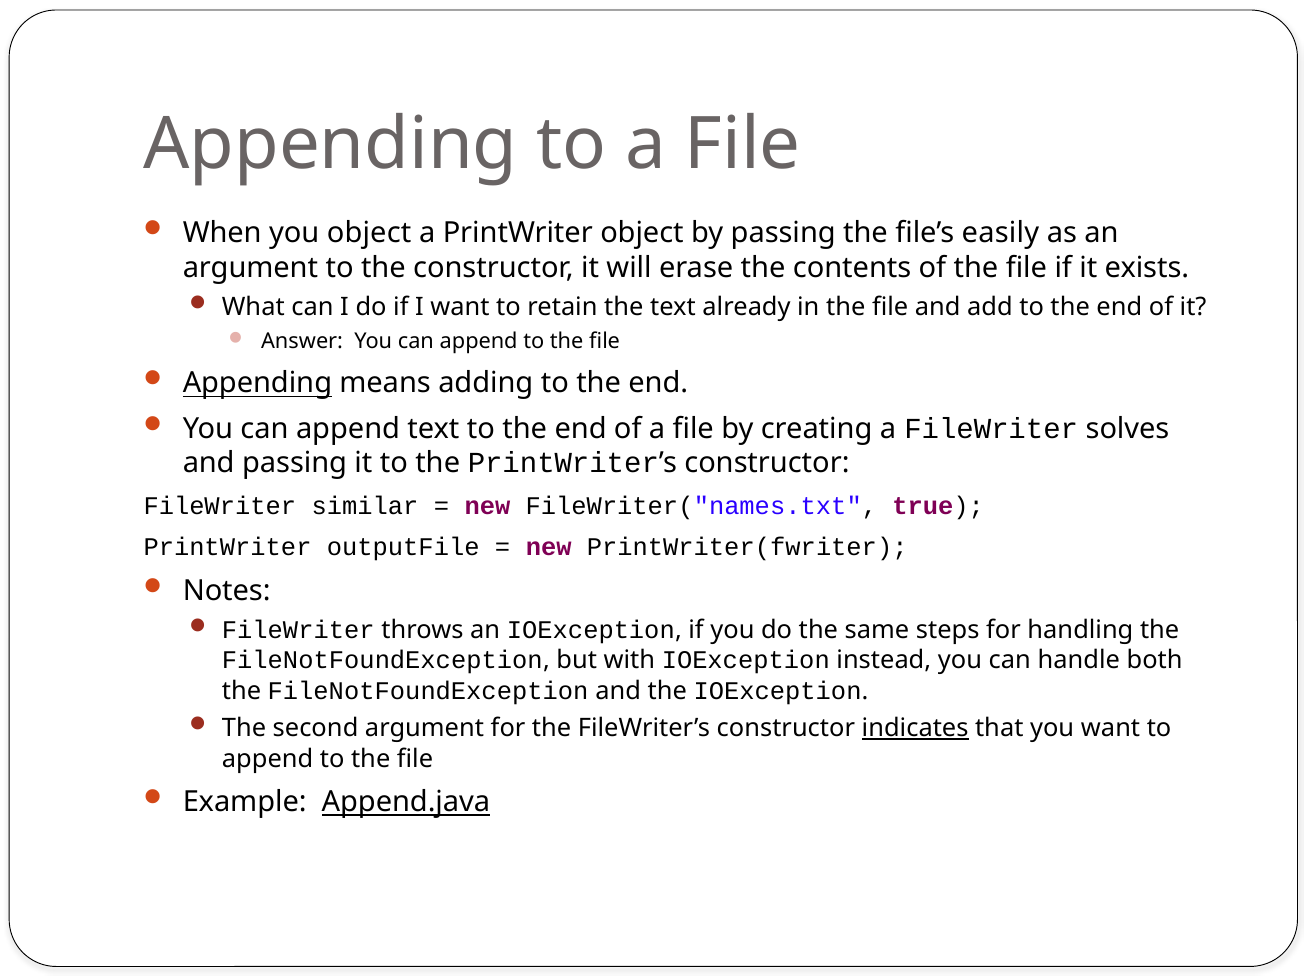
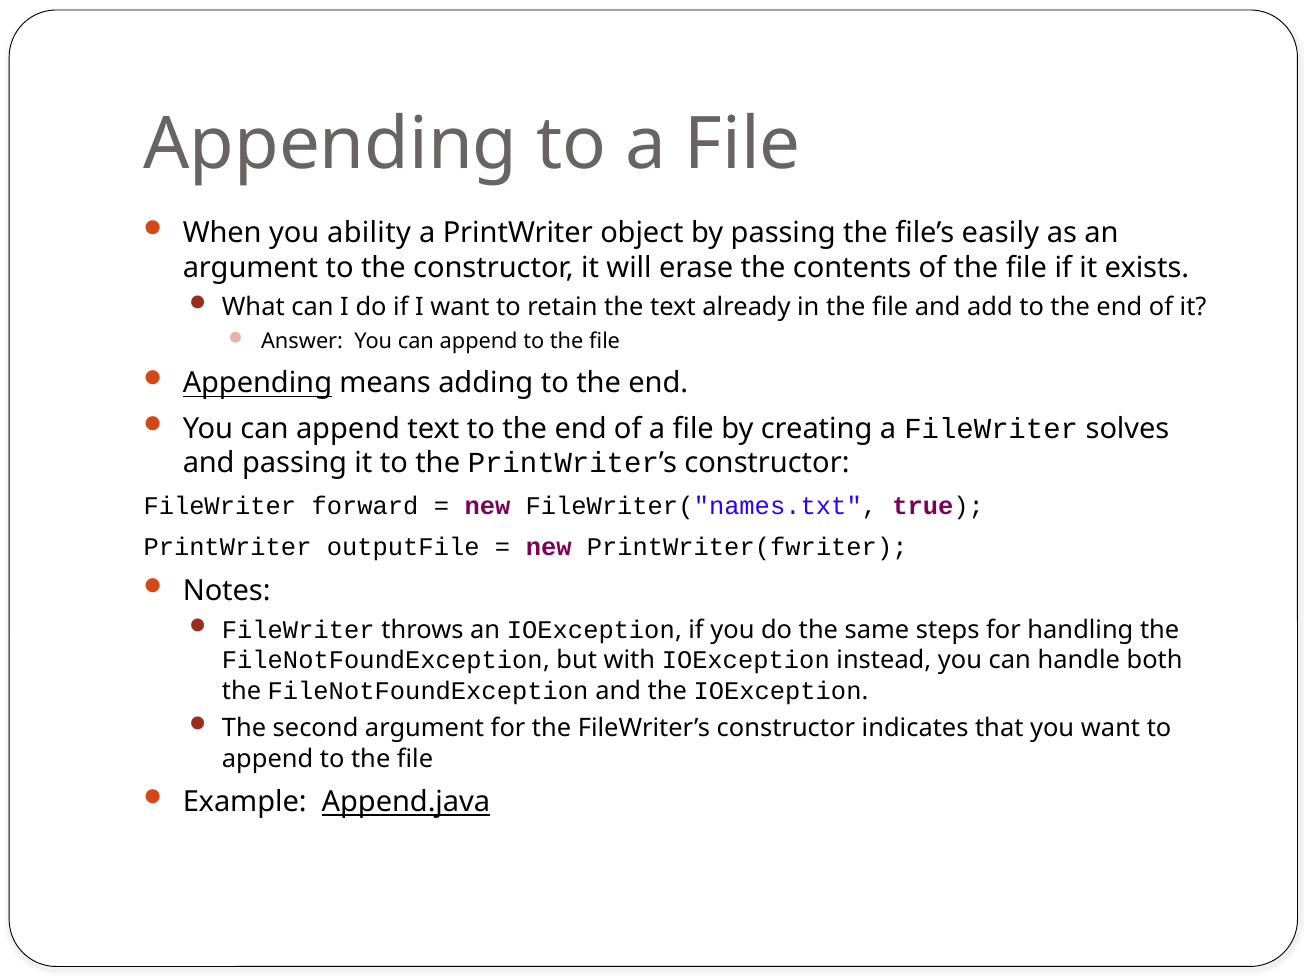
you object: object -> ability (369, 233)
similar: similar -> forward (365, 506)
indicates underline: present -> none (915, 728)
